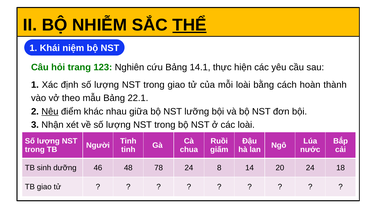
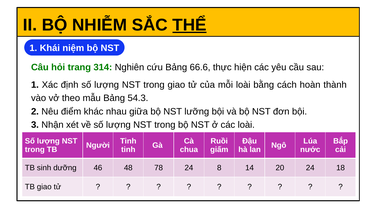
123: 123 -> 314 (103, 67)
14.1: 14.1 -> 66.6 (200, 67)
22.1: 22.1 -> 54.3 (138, 98)
Nêu underline: present -> none (50, 112)
